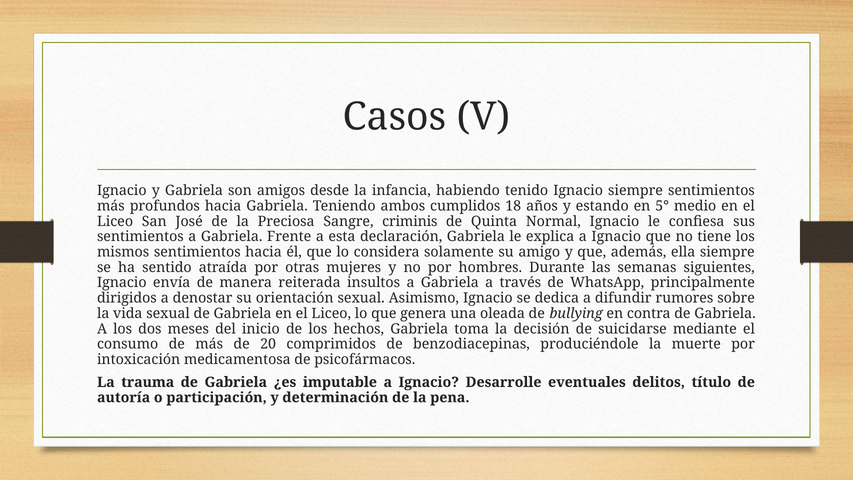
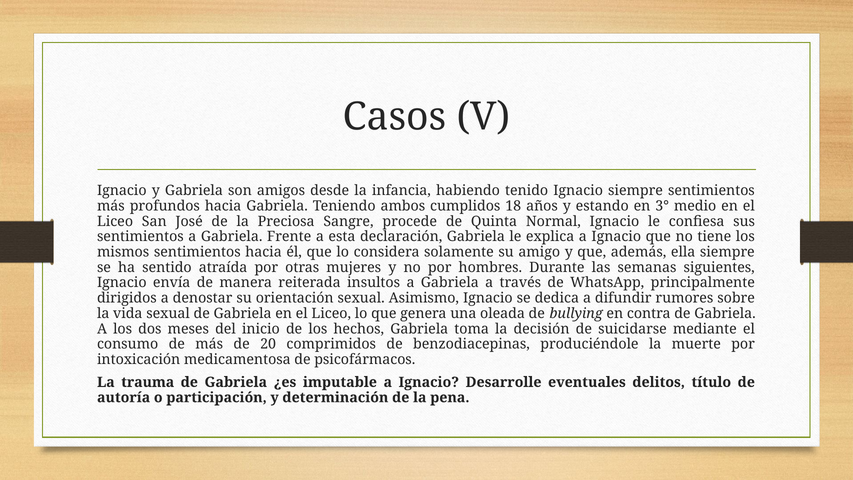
5°: 5° -> 3° (662, 206)
criminis: criminis -> procede (410, 221)
